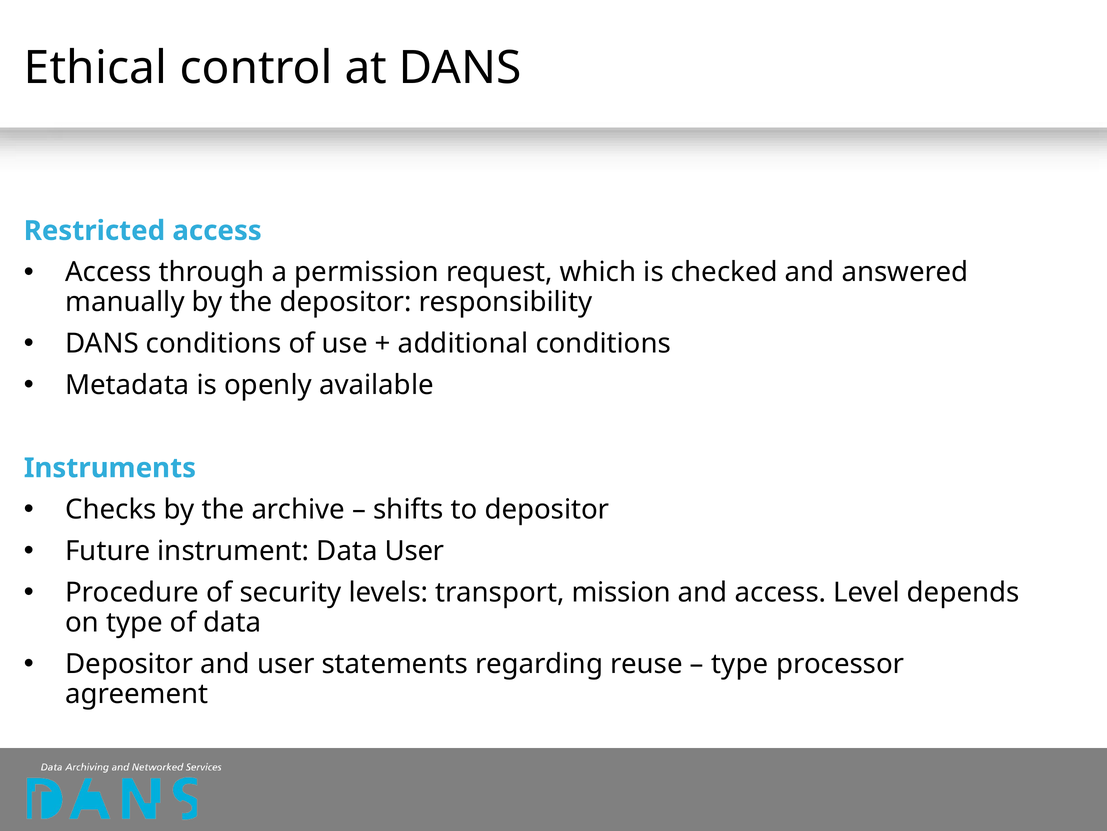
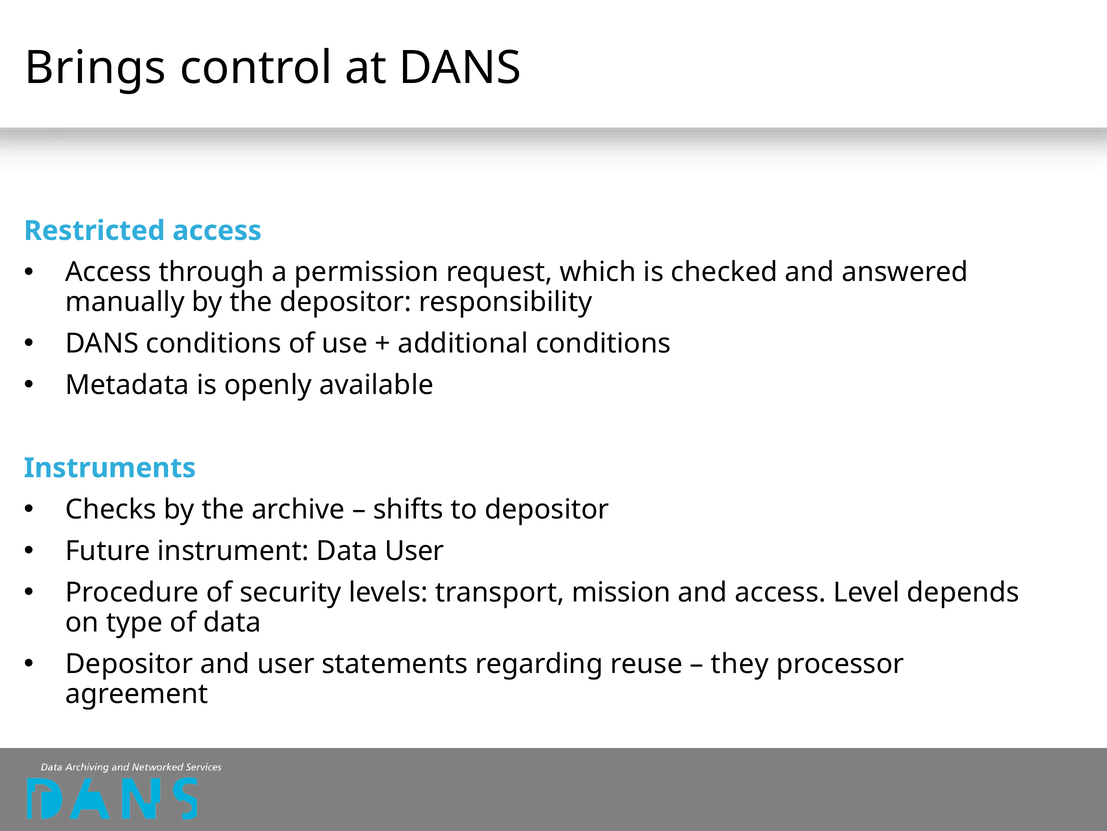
Ethical: Ethical -> Brings (95, 68)
type: type -> they (740, 663)
